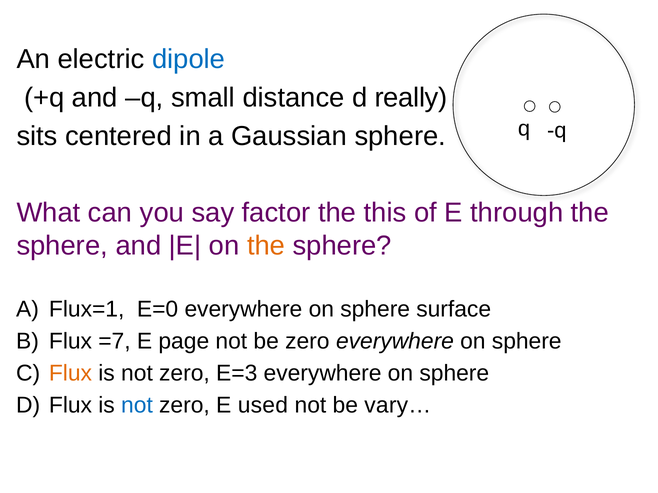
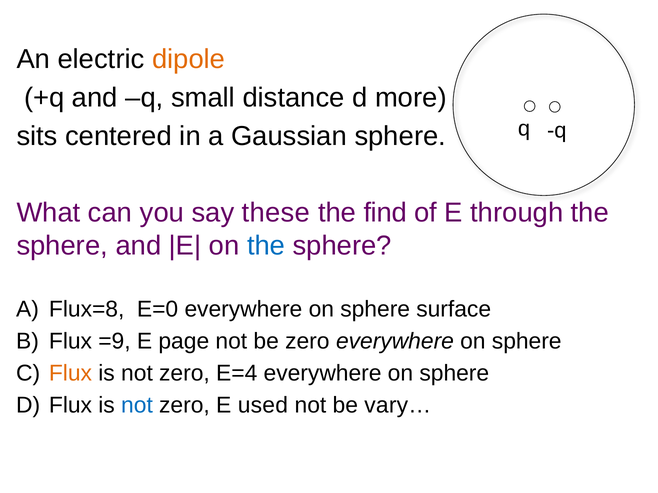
dipole colour: blue -> orange (189, 59)
really: really -> more (411, 98)
factor: factor -> these (276, 213)
this: this -> find (385, 213)
the colour: orange -> blue (266, 246)
Flux=1: Flux=1 -> Flux=8 (87, 310)
=7: =7 -> =9 (114, 342)
E=3: E=3 -> E=4 (237, 374)
